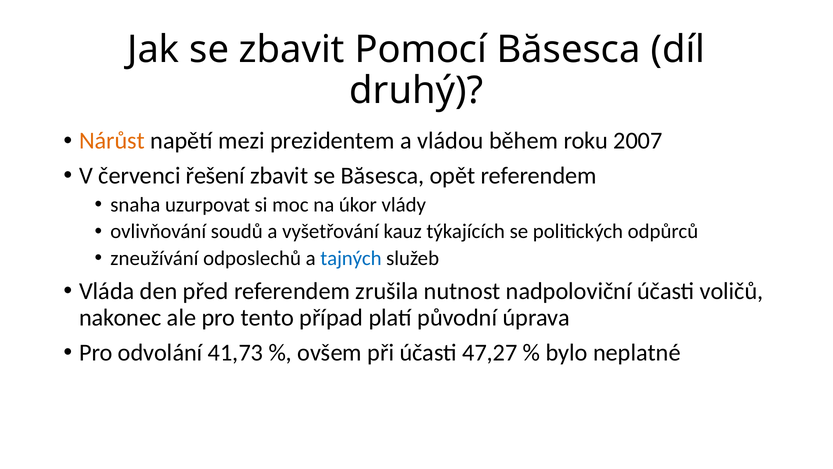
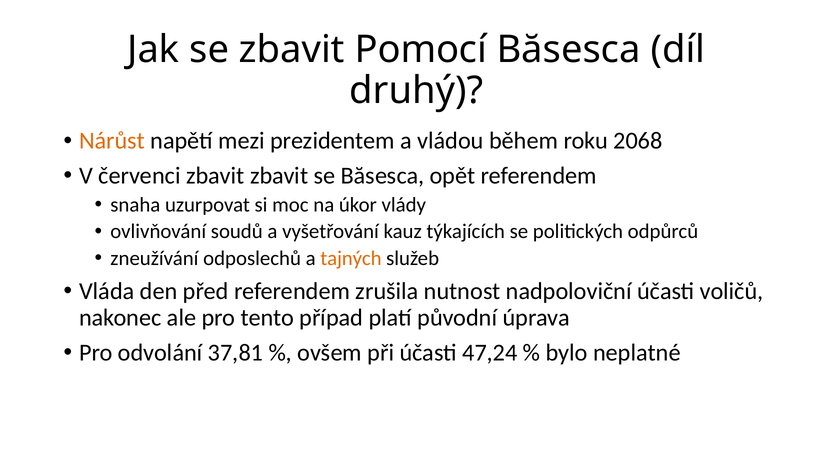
2007: 2007 -> 2068 (638, 141)
červenci řešení: řešení -> zbavit (215, 176)
tajných colour: blue -> orange (351, 258)
41,73: 41,73 -> 37,81 (236, 352)
47,27: 47,27 -> 47,24 (490, 352)
